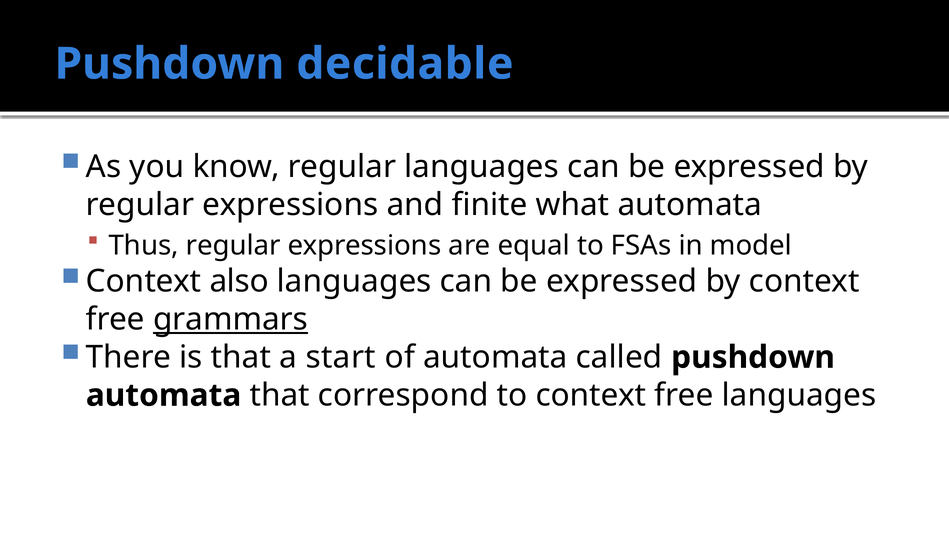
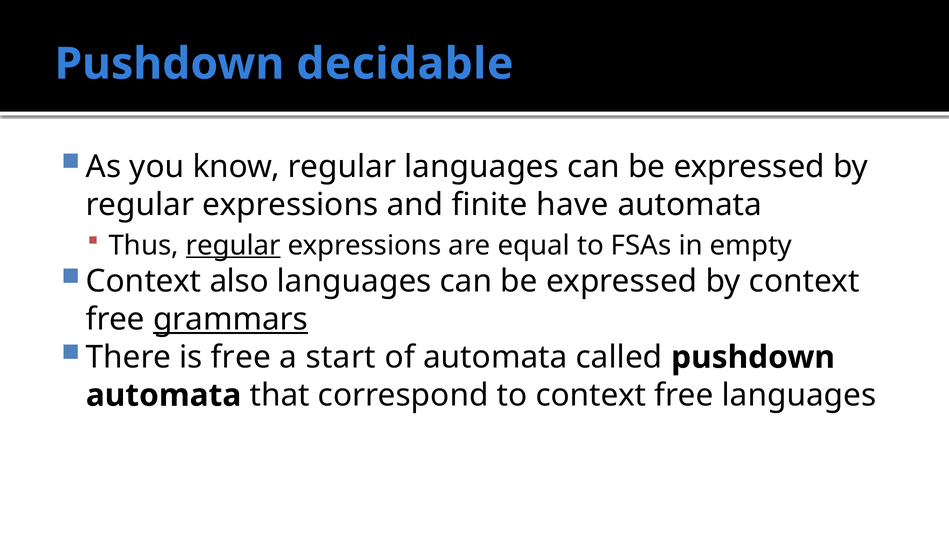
what: what -> have (572, 205)
regular underline: none -> present (233, 245)
model: model -> empty (751, 245)
is that: that -> free (241, 357)
